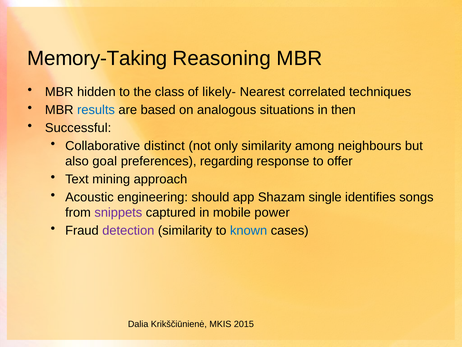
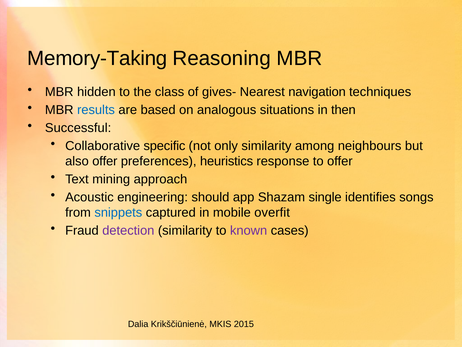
likely-: likely- -> gives- (219, 92)
correlated: correlated -> navigation (317, 92)
distinct: distinct -> specific (164, 146)
also goal: goal -> offer (105, 161)
regarding: regarding -> heuristics (227, 161)
snippets colour: purple -> blue (118, 212)
power: power -> overfit (272, 212)
known colour: blue -> purple (249, 230)
